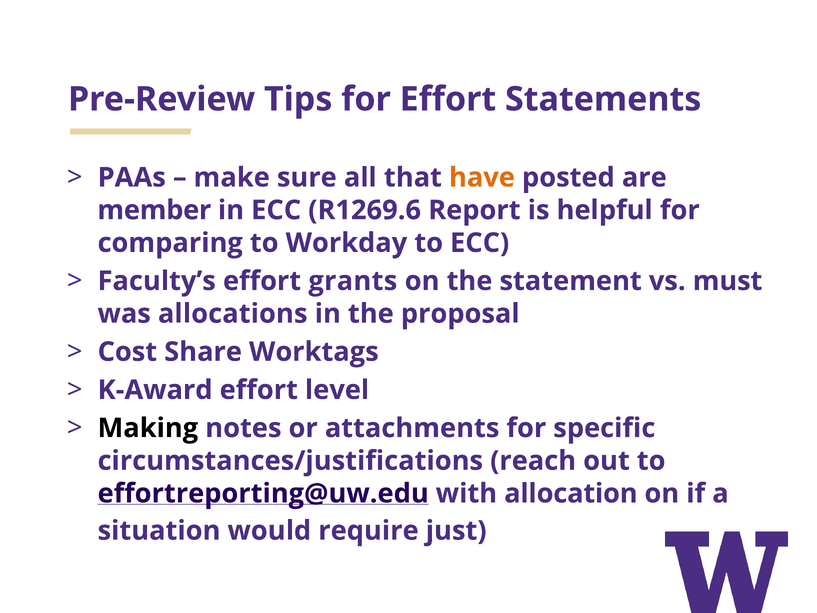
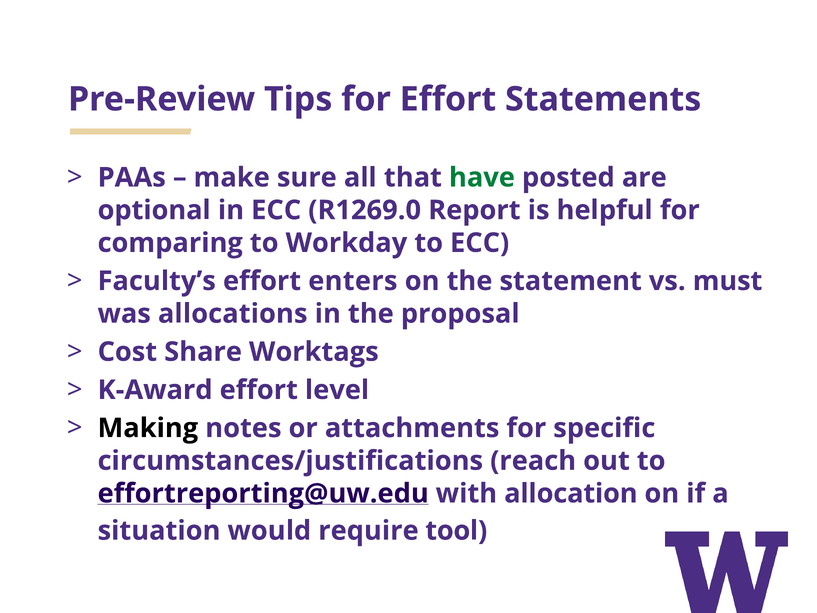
have colour: orange -> green (482, 177)
member: member -> optional (154, 210)
R1269.6: R1269.6 -> R1269.0 (365, 210)
grants: grants -> enters (353, 281)
just: just -> tool (456, 530)
